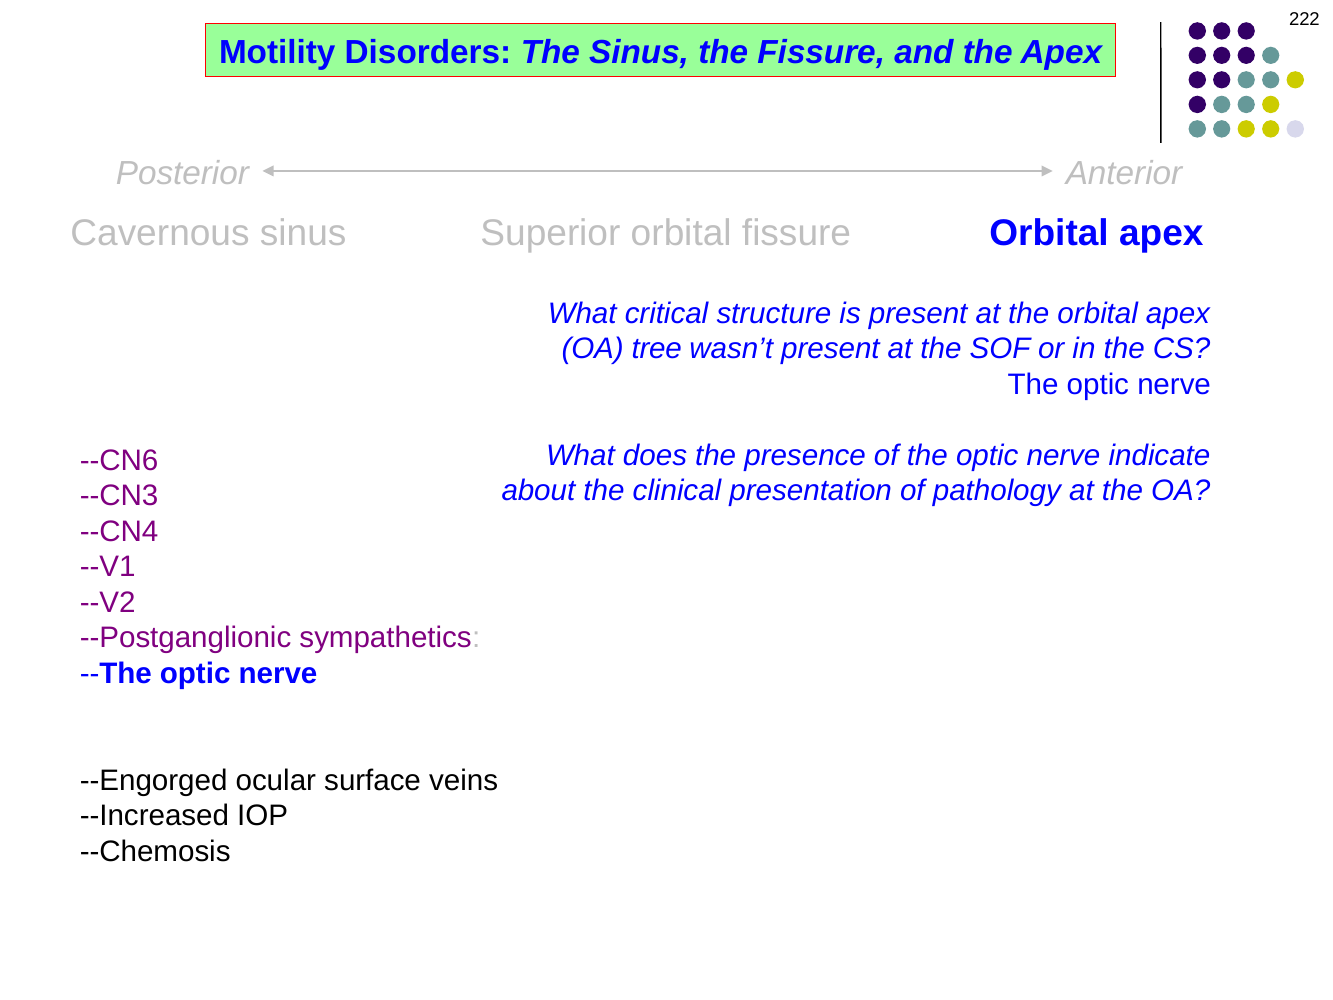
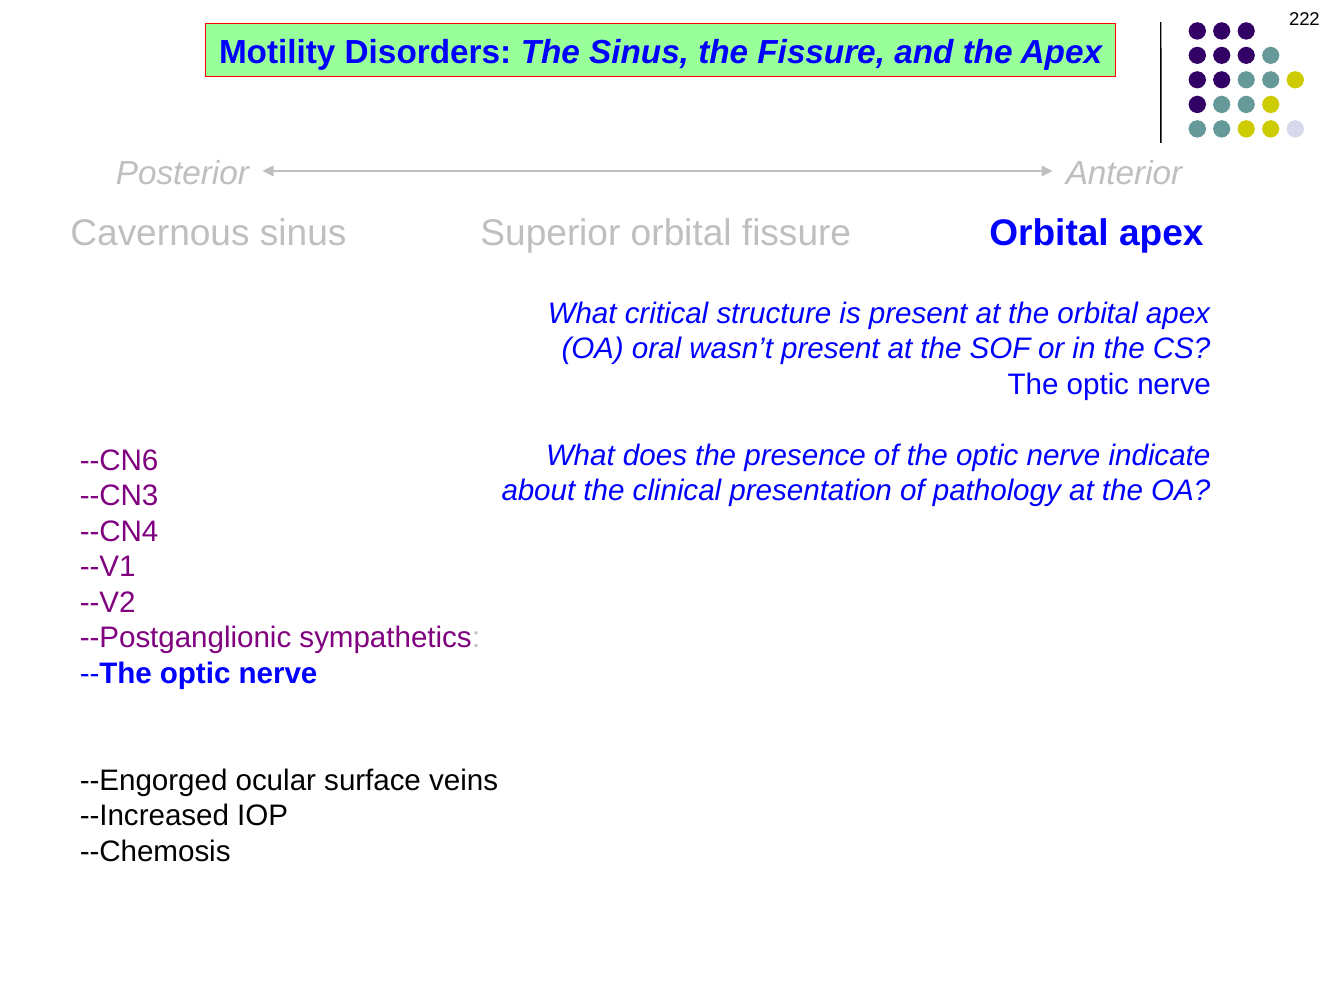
tree: tree -> oral (657, 349)
